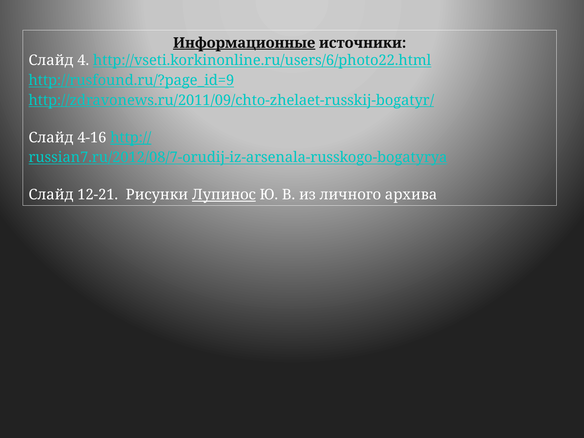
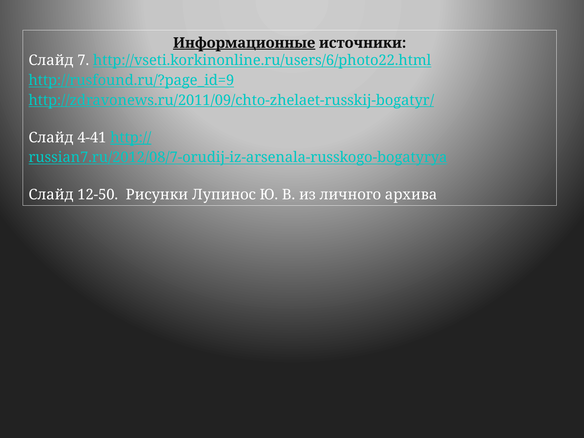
4: 4 -> 7 (83, 60)
4-16: 4-16 -> 4-41 (92, 138)
12-21: 12-21 -> 12-50 (98, 195)
Лупинос underline: present -> none (224, 195)
